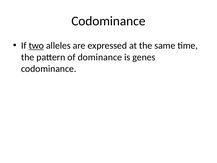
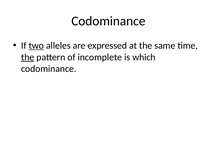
the underline: none -> present (28, 57)
dominance: dominance -> incomplete (100, 57)
genes: genes -> which (144, 57)
